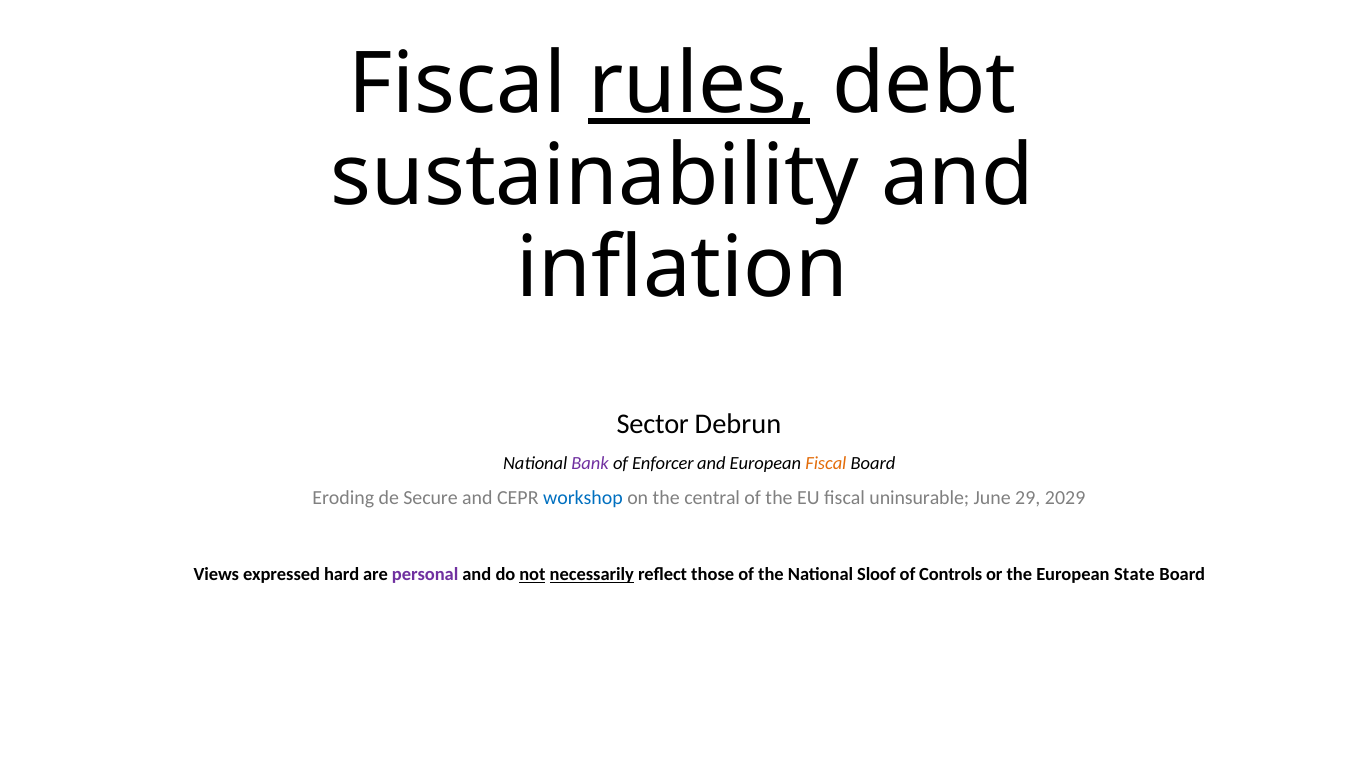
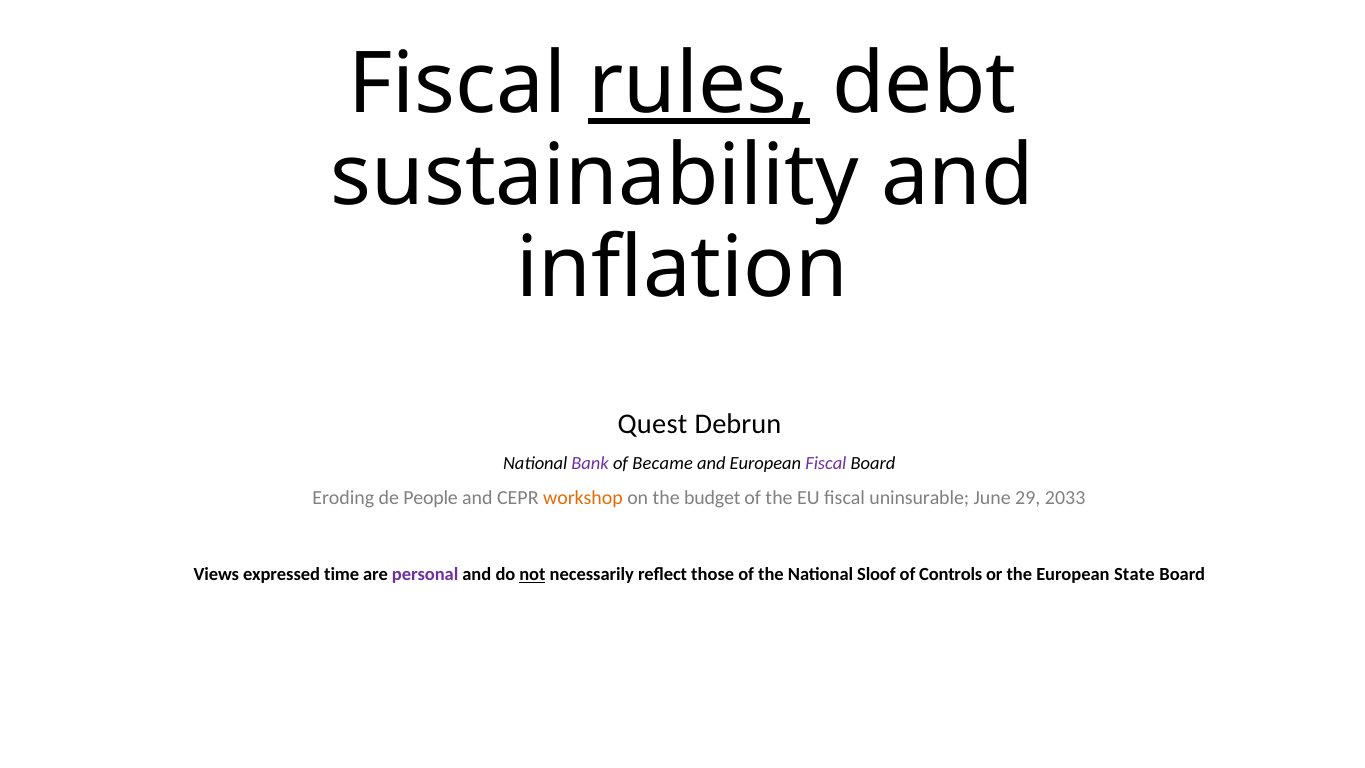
Sector: Sector -> Quest (652, 424)
Enforcer: Enforcer -> Became (663, 463)
Fiscal colour: orange -> purple (826, 463)
Secure: Secure -> People (431, 498)
workshop colour: blue -> orange (583, 498)
central: central -> budget (712, 498)
2029: 2029 -> 2033 (1065, 498)
hard: hard -> time (342, 574)
necessarily underline: present -> none (592, 574)
